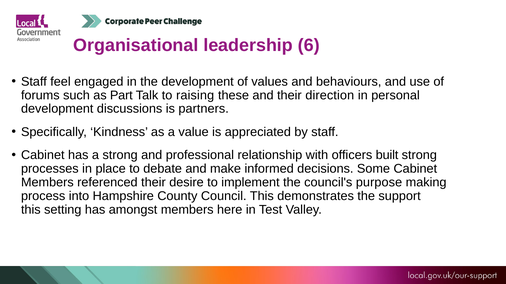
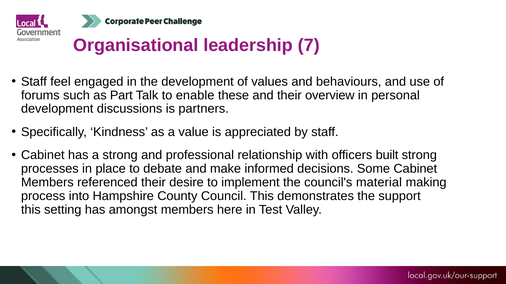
6: 6 -> 7 (309, 46)
raising: raising -> enable (195, 95)
direction: direction -> overview (330, 95)
purpose: purpose -> material (379, 183)
